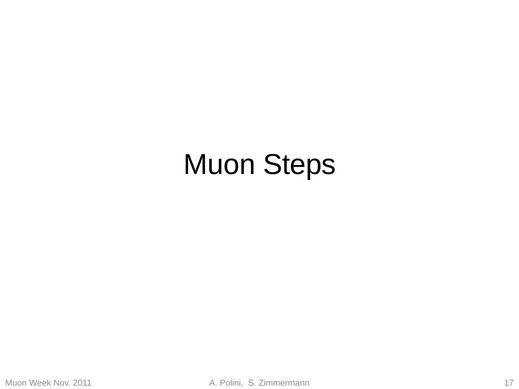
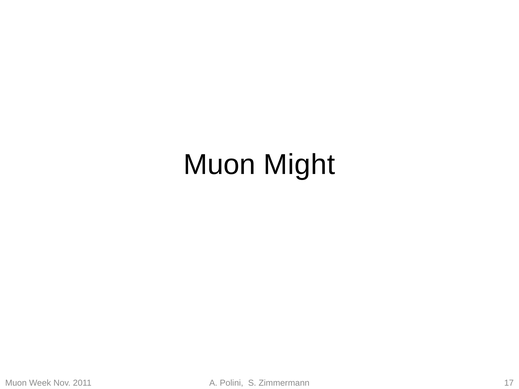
Steps: Steps -> Might (299, 165)
